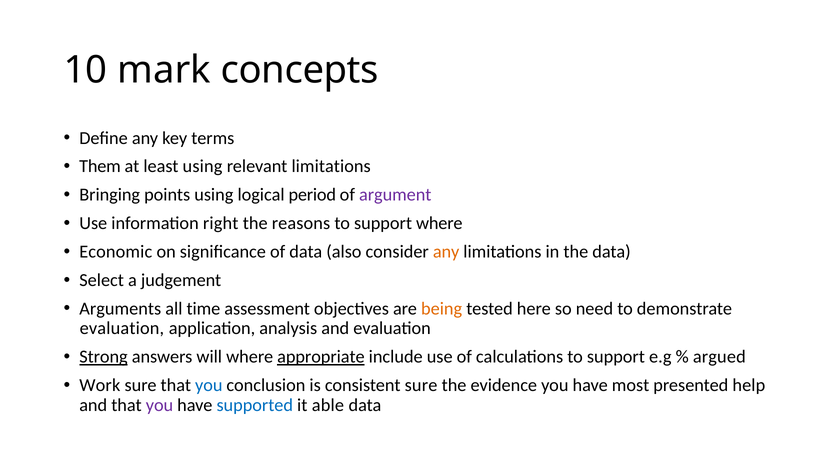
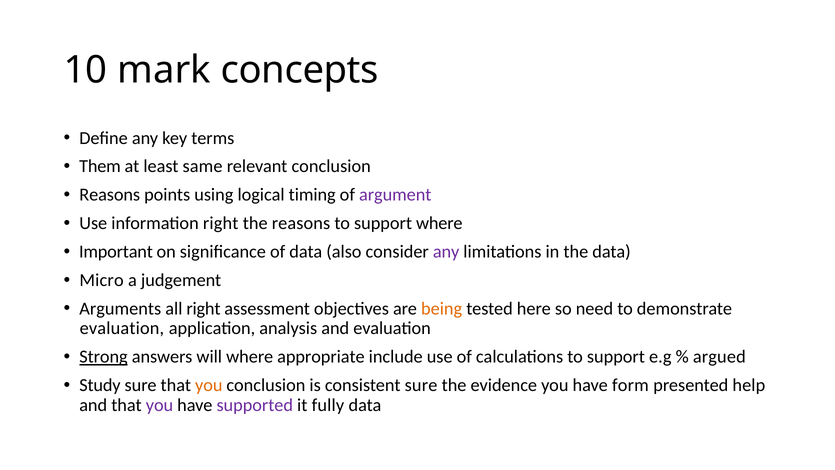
least using: using -> same (203, 166)
relevant limitations: limitations -> conclusion (331, 166)
Bringing: Bringing -> Reasons (110, 195)
period: period -> timing (312, 195)
Economic: Economic -> Important (116, 252)
any colour: orange -> purple (446, 252)
Select: Select -> Micro (102, 280)
all time: time -> right (203, 308)
appropriate underline: present -> none (321, 357)
Work: Work -> Study (100, 385)
you colour: blue -> orange (209, 385)
most: most -> form (630, 385)
supported colour: blue -> purple (255, 405)
able: able -> fully (328, 405)
